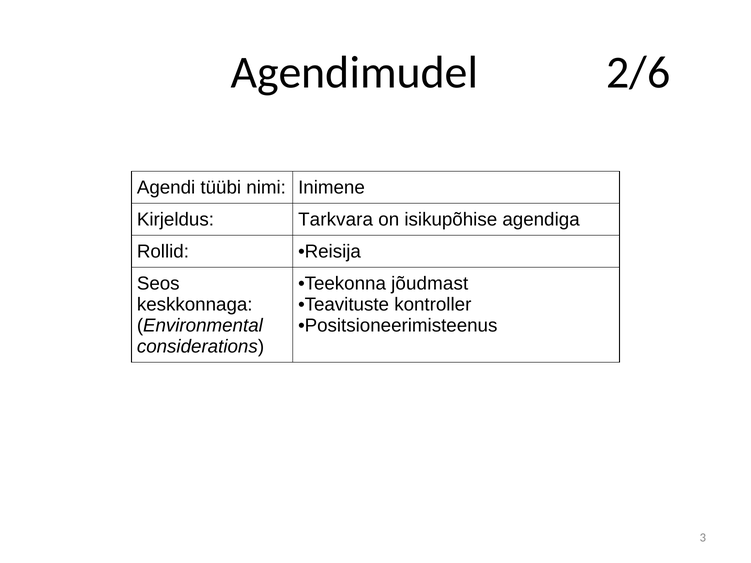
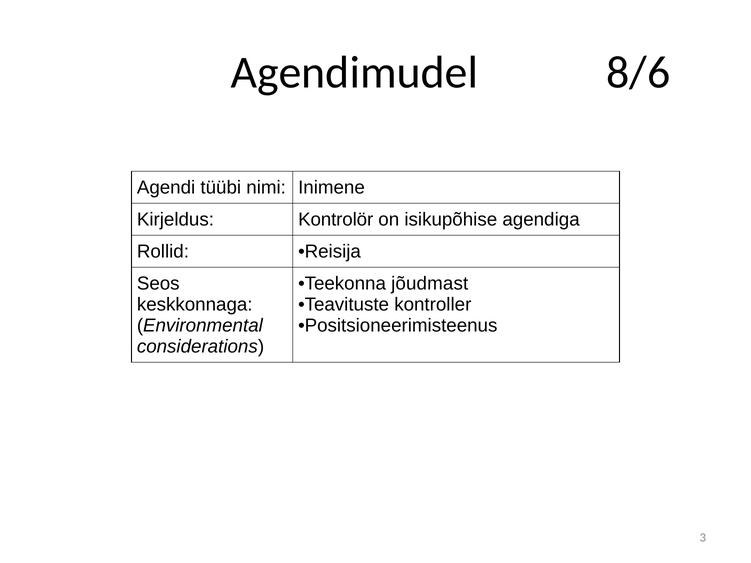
2/6: 2/6 -> 8/6 (638, 73)
Tarkvara: Tarkvara -> Kontrolör (336, 220)
